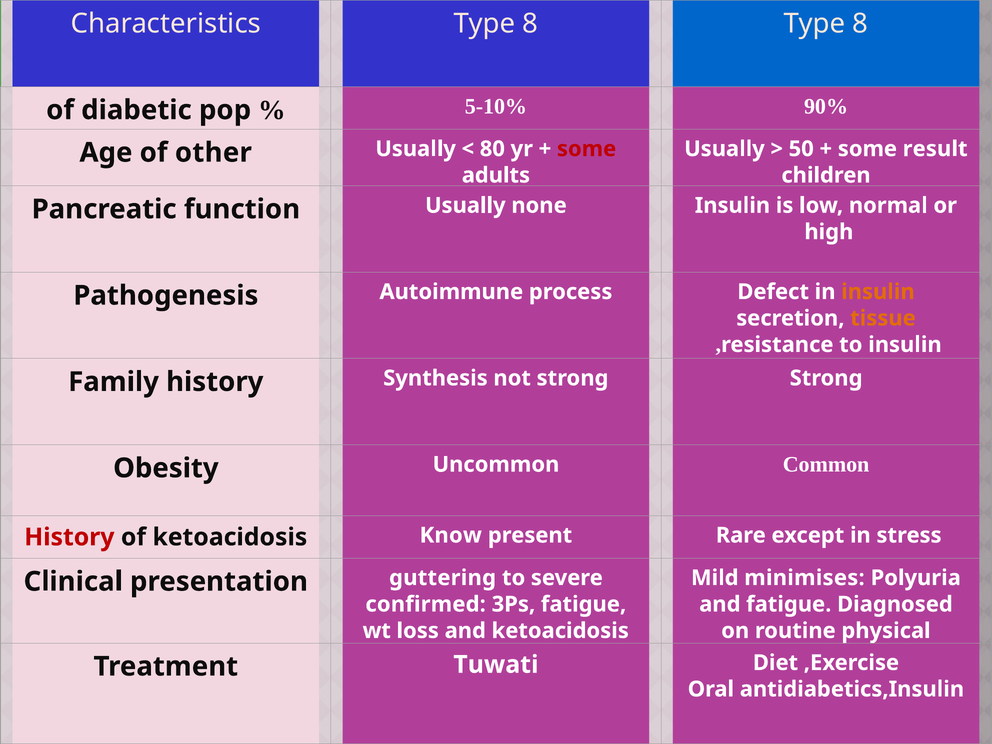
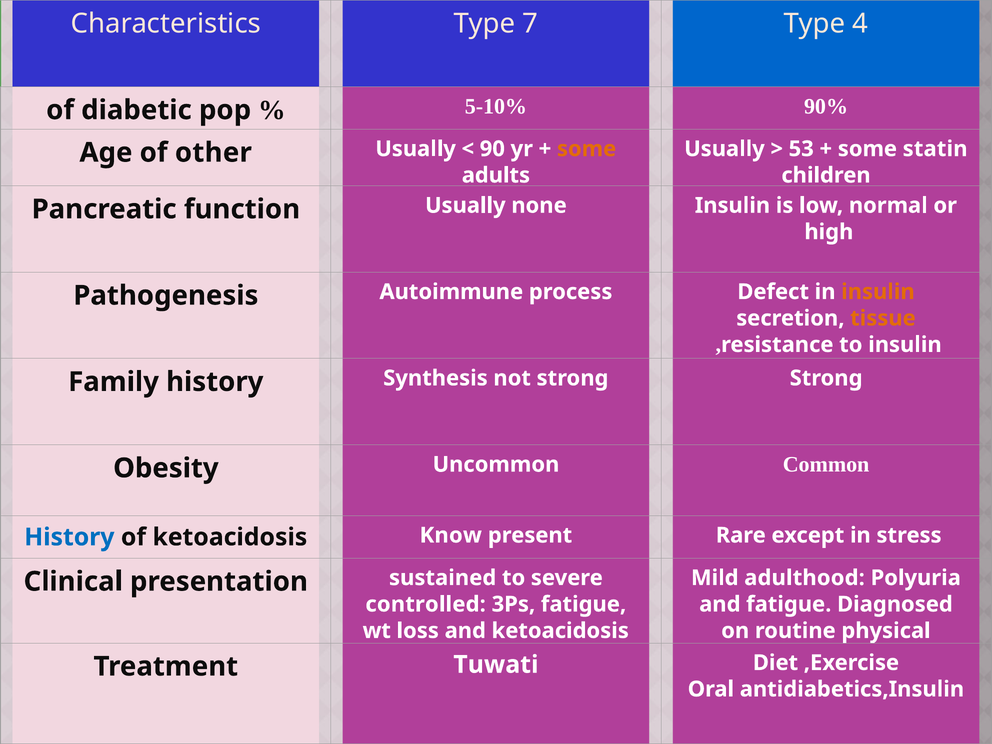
Characteristics Type 8: 8 -> 7 (530, 24)
8: 8 -> 4 (860, 24)
50: 50 -> 53 (801, 149)
result: result -> statin (935, 149)
80: 80 -> 90 (492, 149)
some colour: red -> orange (587, 149)
History colour: red -> blue (69, 537)
minimises: minimises -> adulthood (805, 578)
guttering: guttering -> sustained (443, 578)
confirmed: confirmed -> controlled (426, 604)
